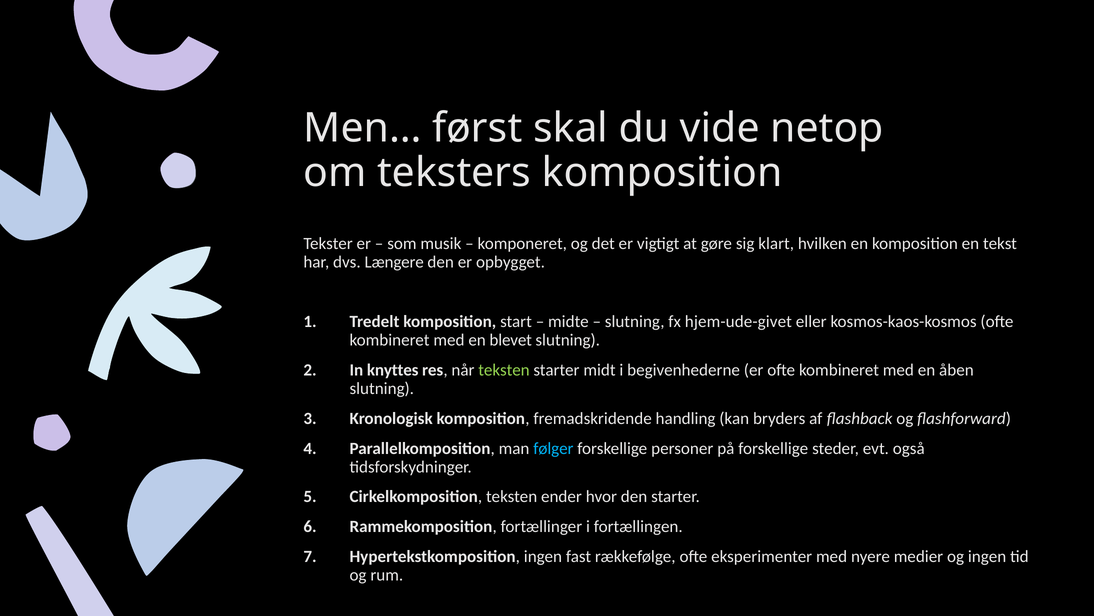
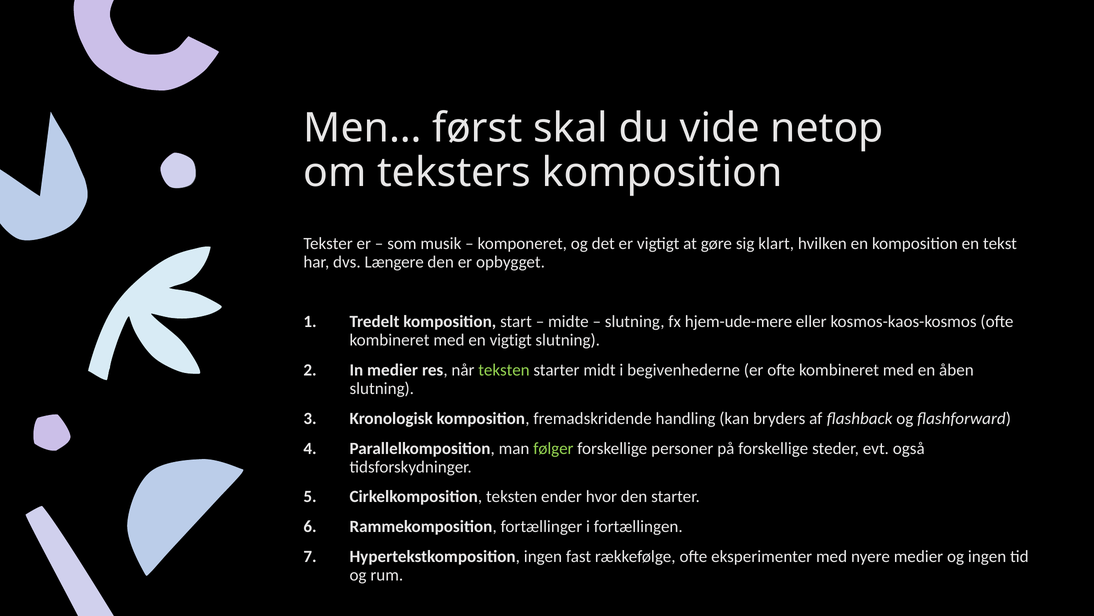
hjem-ude-givet: hjem-ude-givet -> hjem-ude-mere (738, 321)
en blevet: blevet -> vigtigt (511, 340)
In knyttes: knyttes -> medier (393, 370)
følger colour: light blue -> light green (553, 448)
